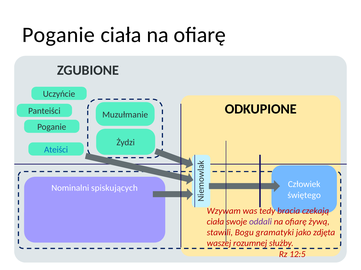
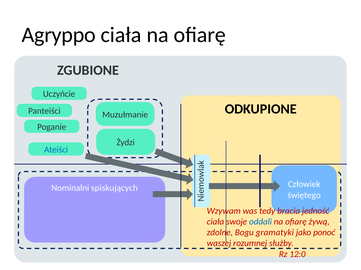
Poganie: Poganie -> Agryppo (59, 35)
czekają: czekają -> jedność (316, 211)
oddali colour: purple -> blue (261, 222)
stawili: stawili -> zdolne (220, 233)
zdjęta: zdjęta -> ponoć (324, 233)
12:5: 12:5 -> 12:0 (298, 255)
